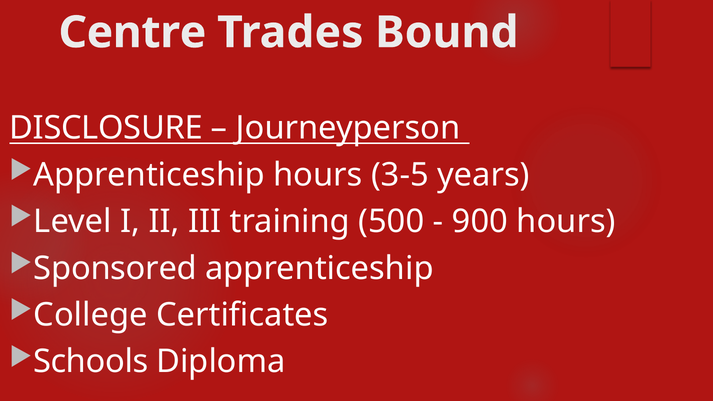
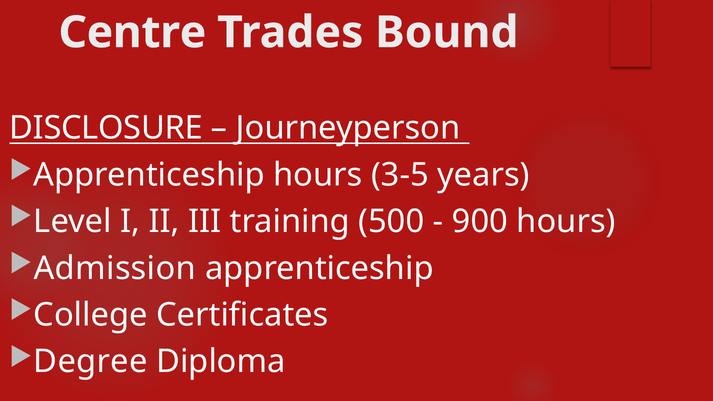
Sponsored: Sponsored -> Admission (115, 268)
Schools: Schools -> Degree (90, 362)
